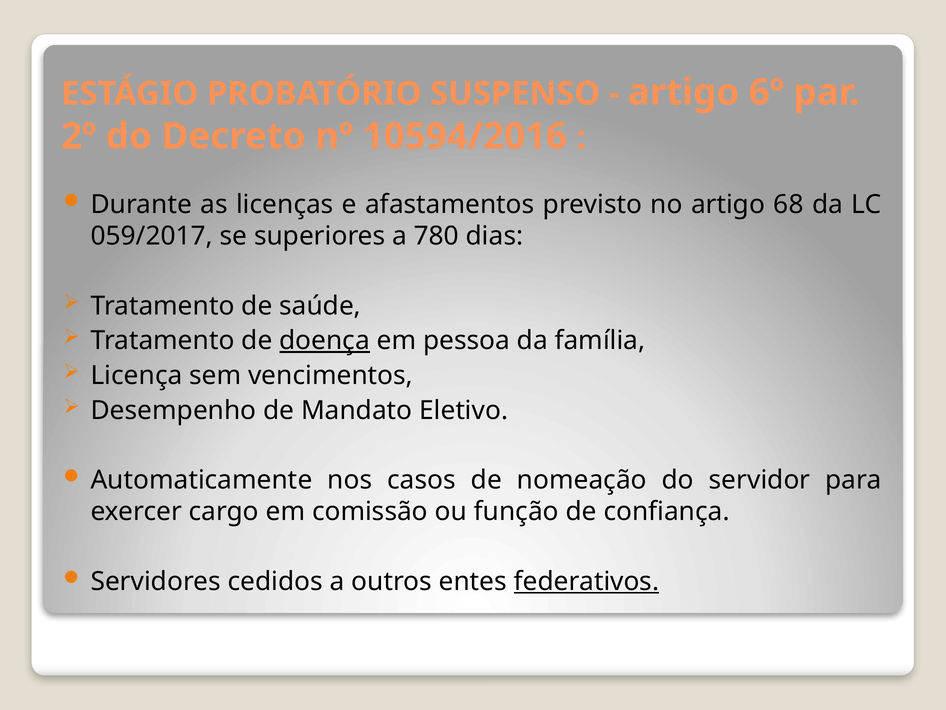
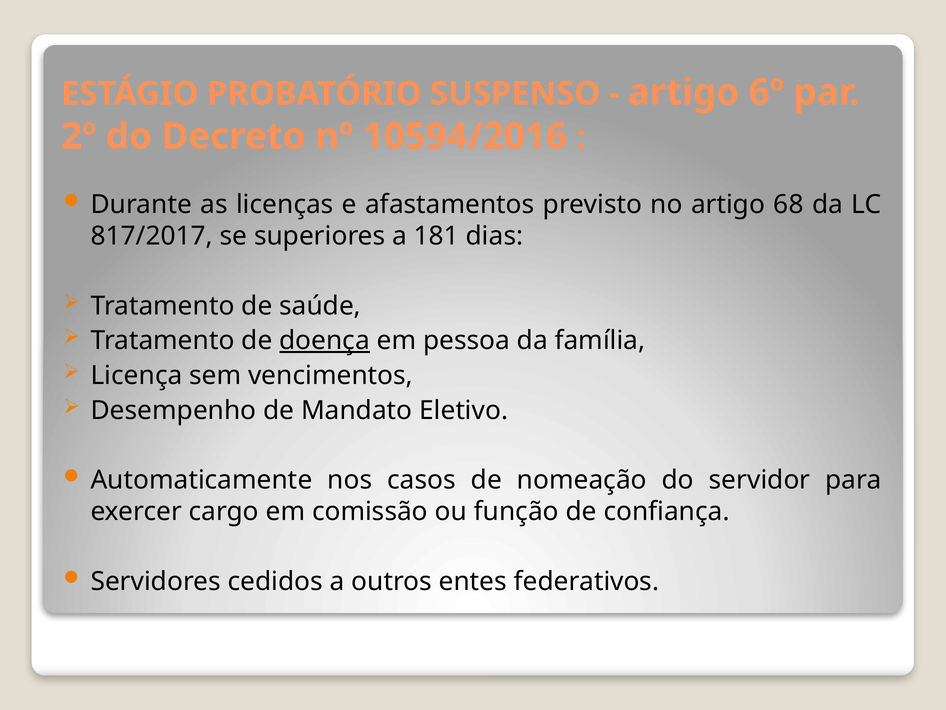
059/2017: 059/2017 -> 817/2017 (152, 236)
780: 780 -> 181 (436, 236)
federativos underline: present -> none (586, 581)
